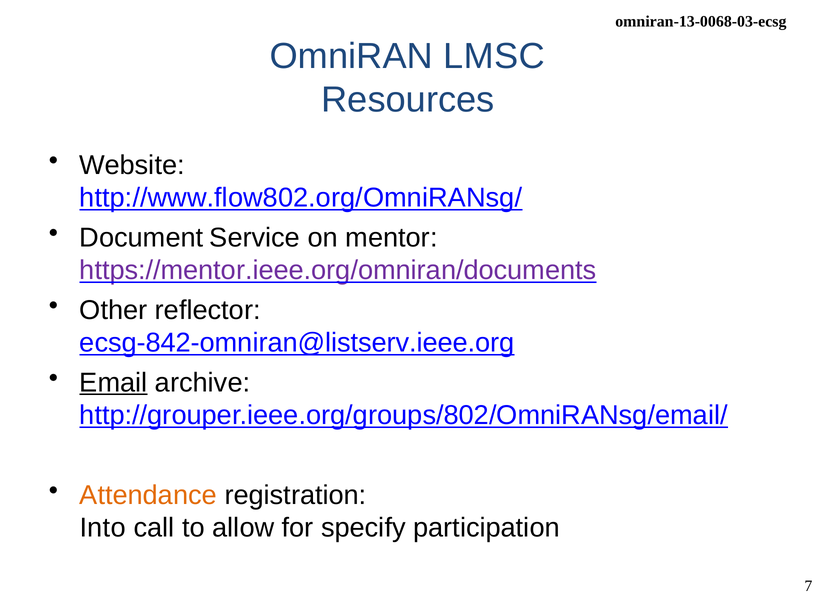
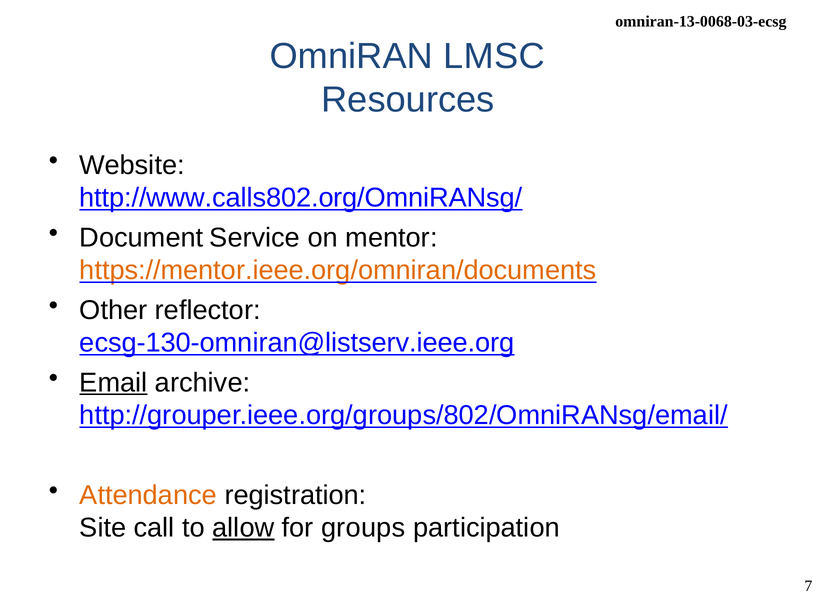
http://www.flow802.org/OmniRANsg/: http://www.flow802.org/OmniRANsg/ -> http://www.calls802.org/OmniRANsg/ (301, 198)
https://mentor.ieee.org/omniran/documents colour: purple -> orange (338, 270)
ecsg-842-omniran@listserv.ieee.org: ecsg-842-omniran@listserv.ieee.org -> ecsg-130-omniran@listserv.ieee.org (297, 343)
Into: Into -> Site (103, 528)
allow underline: none -> present (243, 528)
specify: specify -> groups (363, 528)
